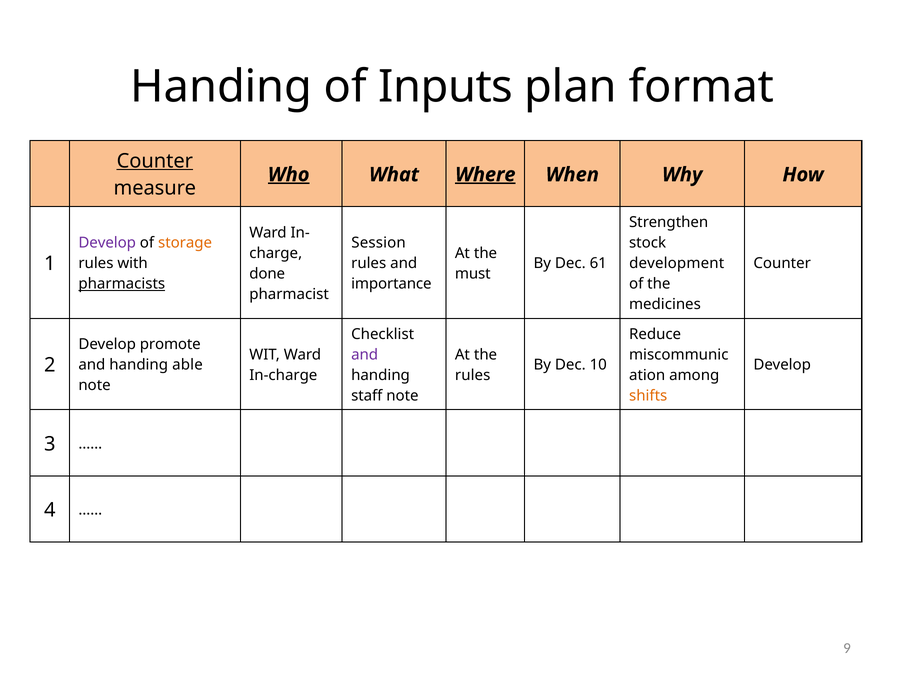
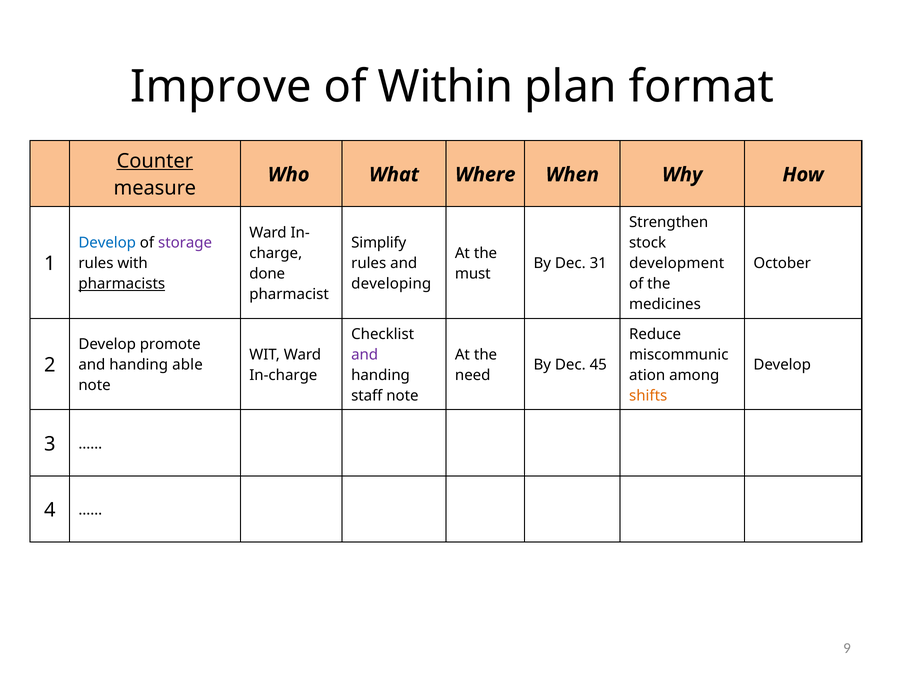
Handing: Handing -> Improve (221, 87)
Inputs: Inputs -> Within (446, 87)
Who underline: present -> none (289, 175)
Where underline: present -> none (485, 175)
Develop colour: purple -> blue (107, 243)
storage colour: orange -> purple (185, 243)
Session: Session -> Simplify (379, 243)
61: 61 -> 31 (598, 263)
Counter: Counter -> October (782, 263)
importance: importance -> developing (391, 284)
10: 10 -> 45 (598, 365)
rules: rules -> need (473, 375)
